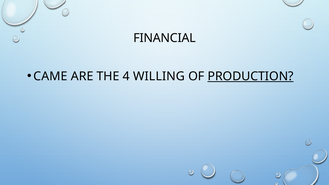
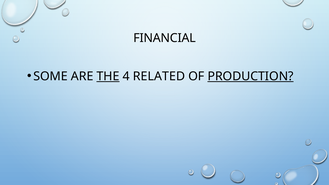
CAME: CAME -> SOME (51, 76)
THE underline: none -> present (108, 76)
WILLING: WILLING -> RELATED (159, 76)
